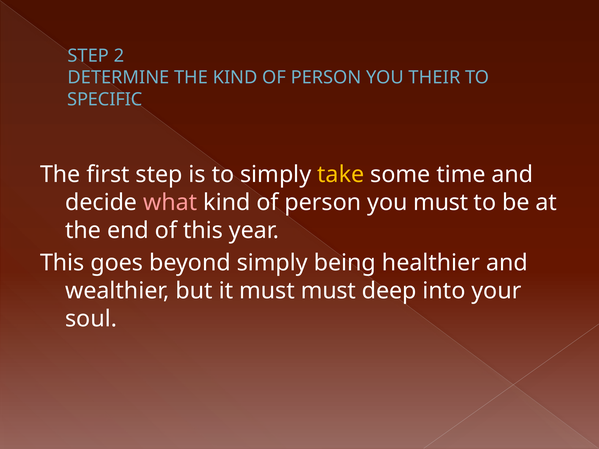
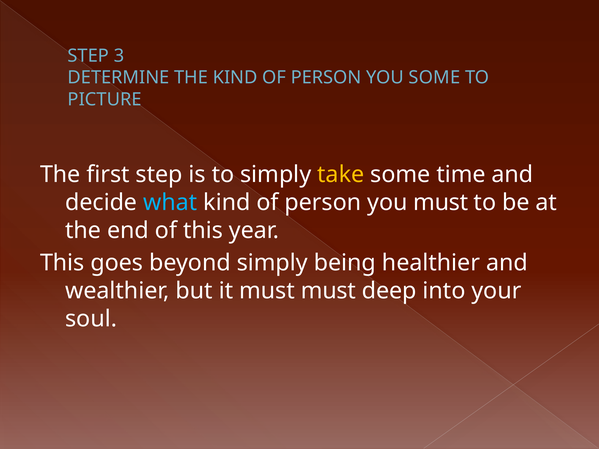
2: 2 -> 3 (119, 56)
YOU THEIR: THEIR -> SOME (434, 78)
SPECIFIC: SPECIFIC -> PICTURE (105, 100)
what colour: pink -> light blue (170, 203)
